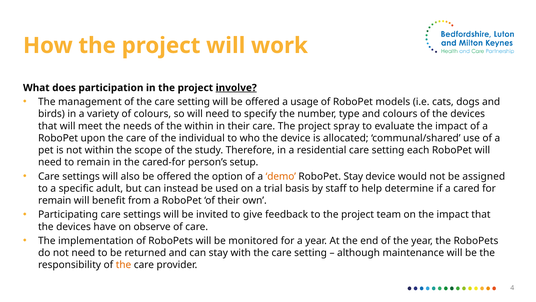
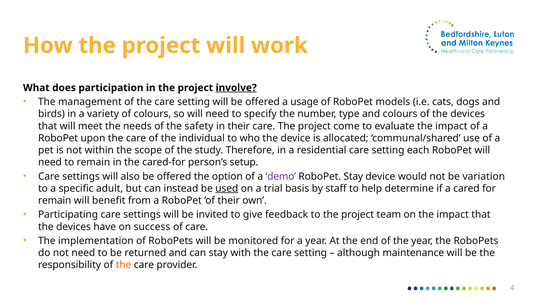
the within: within -> safety (199, 126)
spray: spray -> come (346, 126)
demo colour: orange -> purple (281, 176)
assigned: assigned -> variation (484, 176)
used underline: none -> present (227, 188)
observe: observe -> success (152, 226)
